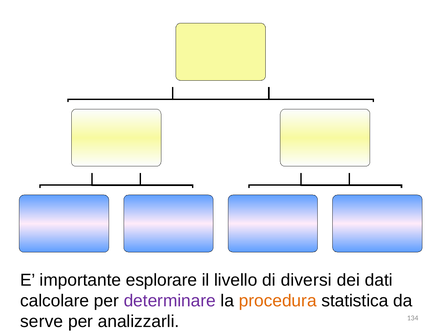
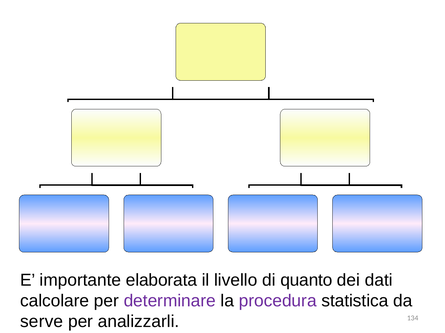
esplorare: esplorare -> elaborata (162, 281)
diversi: diversi -> quanto (306, 281)
procedura colour: orange -> purple (278, 301)
